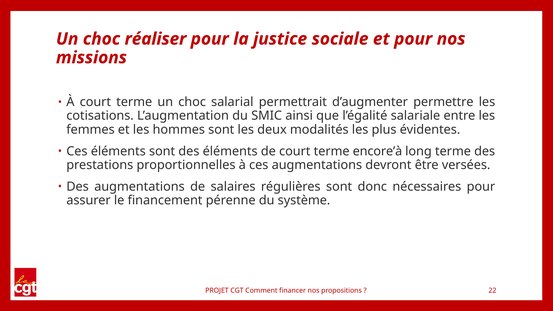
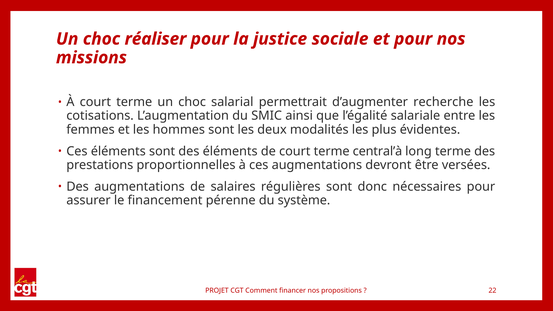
permettre: permettre -> recherche (443, 102)
encore’à: encore’à -> central’à (377, 151)
